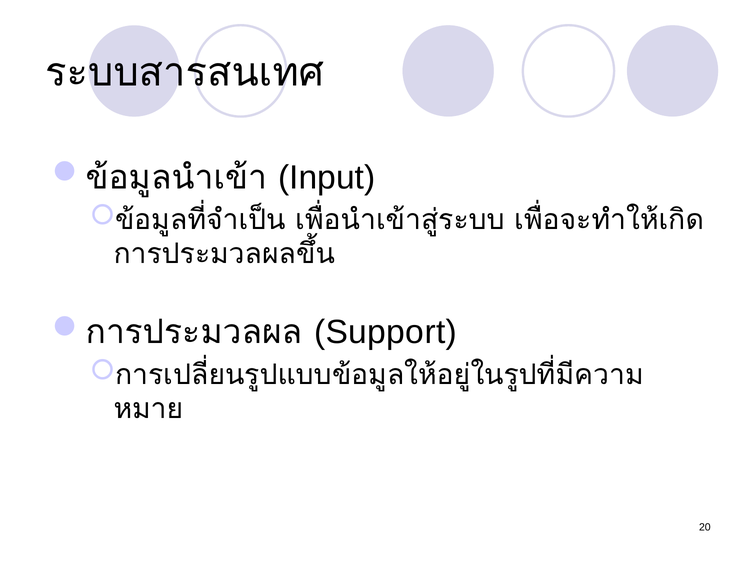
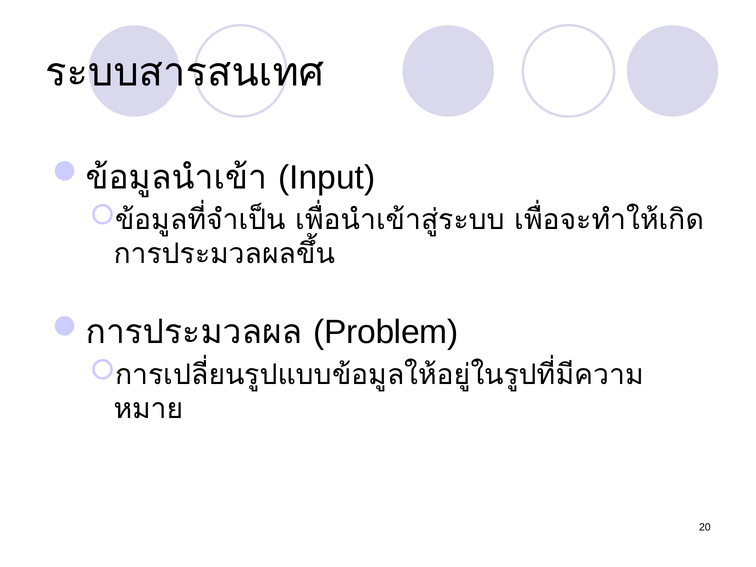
Support: Support -> Problem (386, 332)
